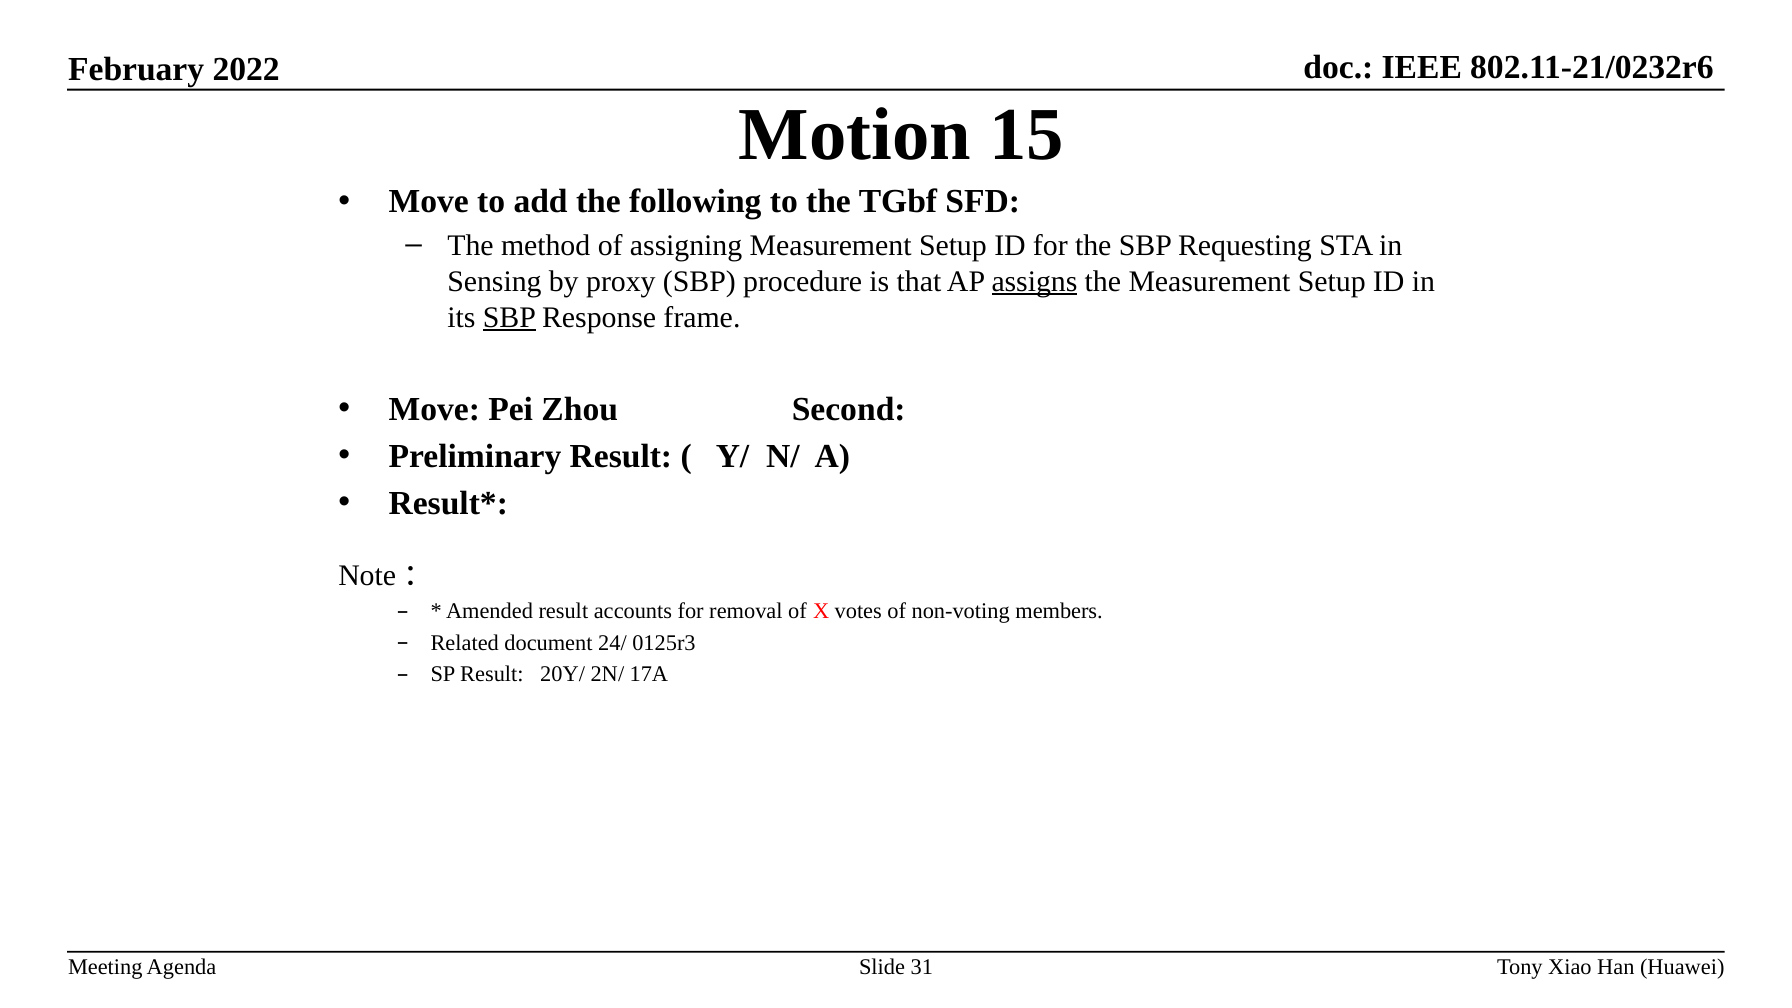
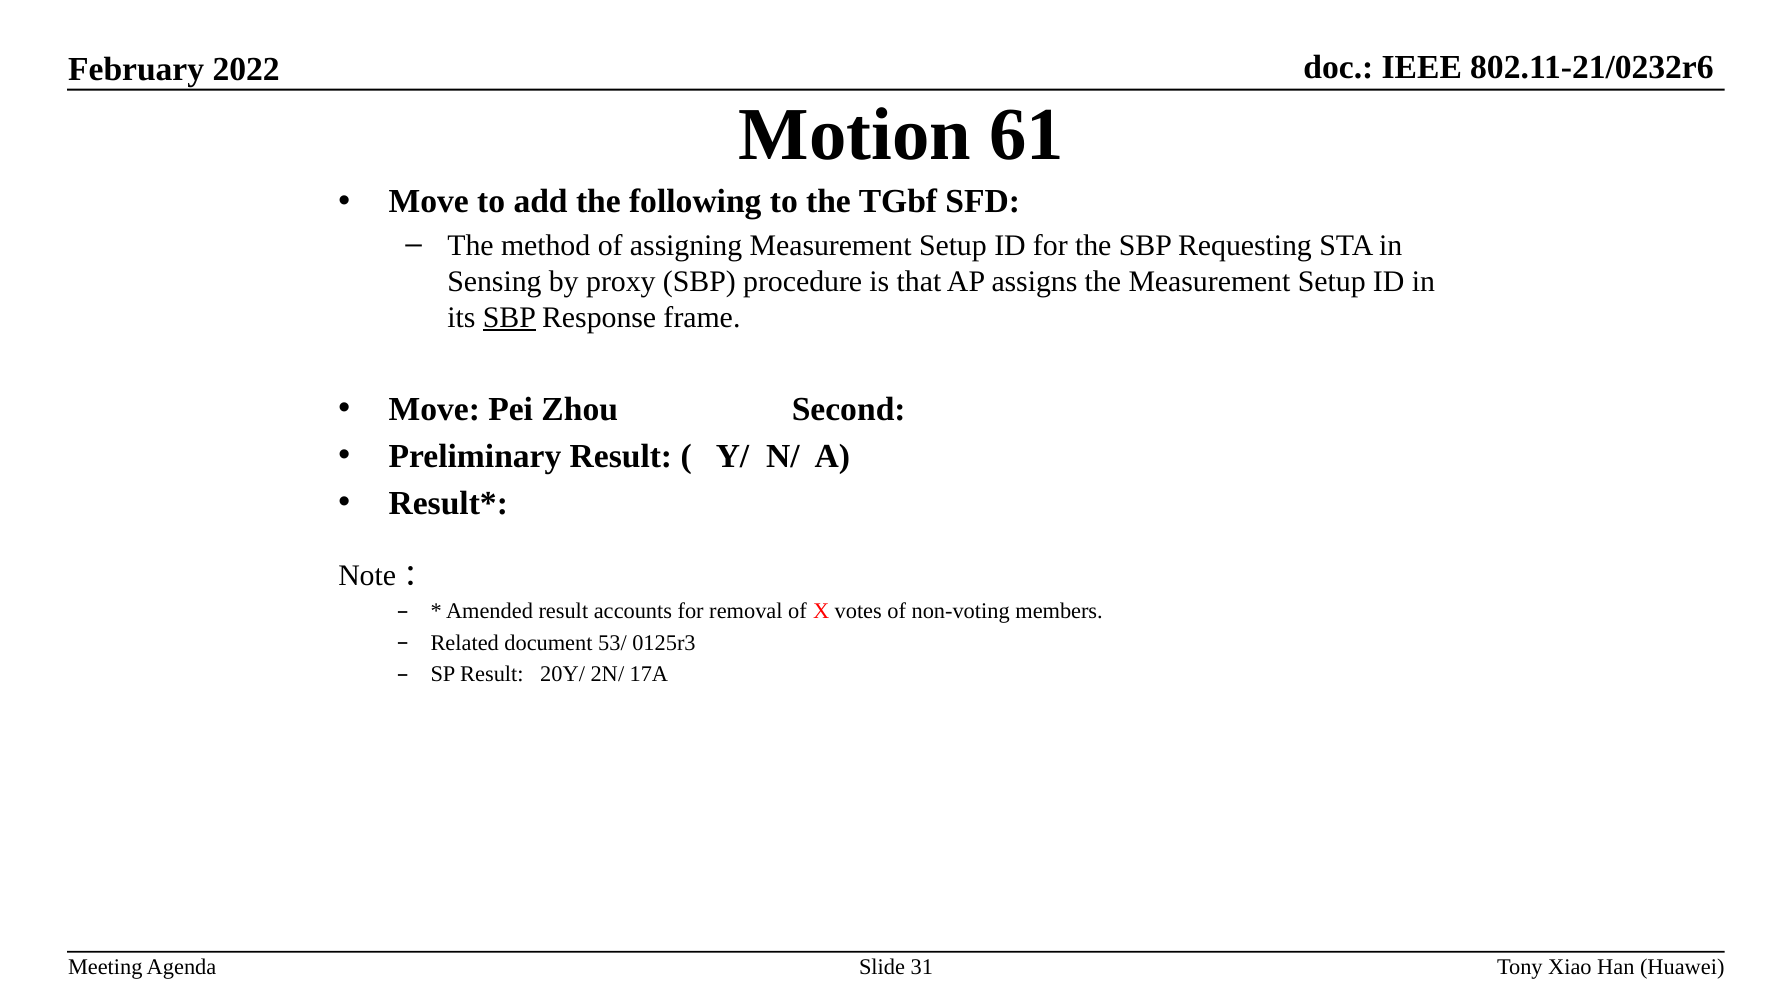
15: 15 -> 61 (1027, 135)
assigns underline: present -> none (1034, 281)
24/: 24/ -> 53/ (612, 643)
